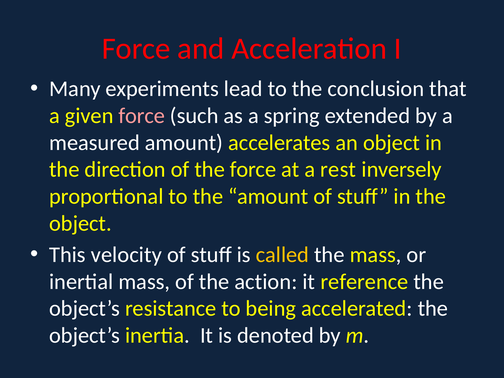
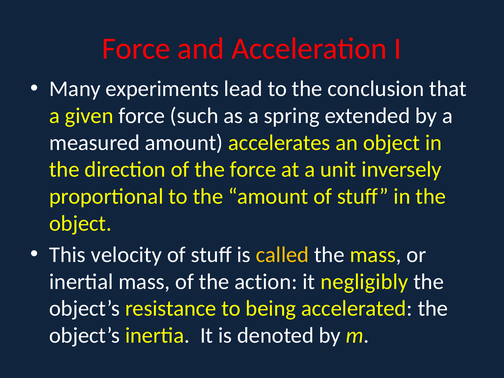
force colour: pink -> white (142, 116)
rest: rest -> unit (338, 170)
reference: reference -> negligibly (364, 282)
